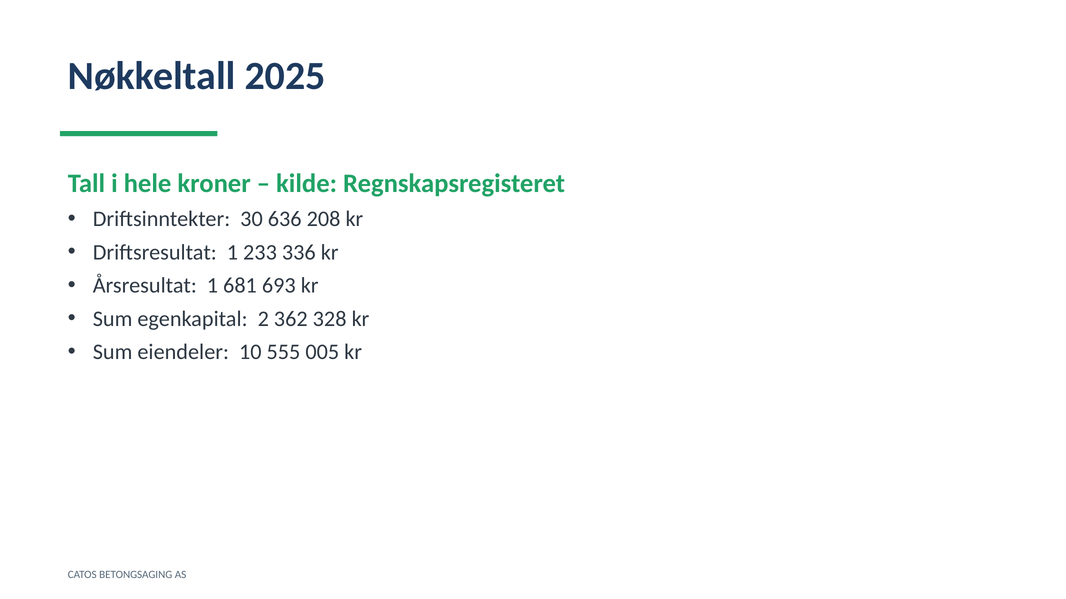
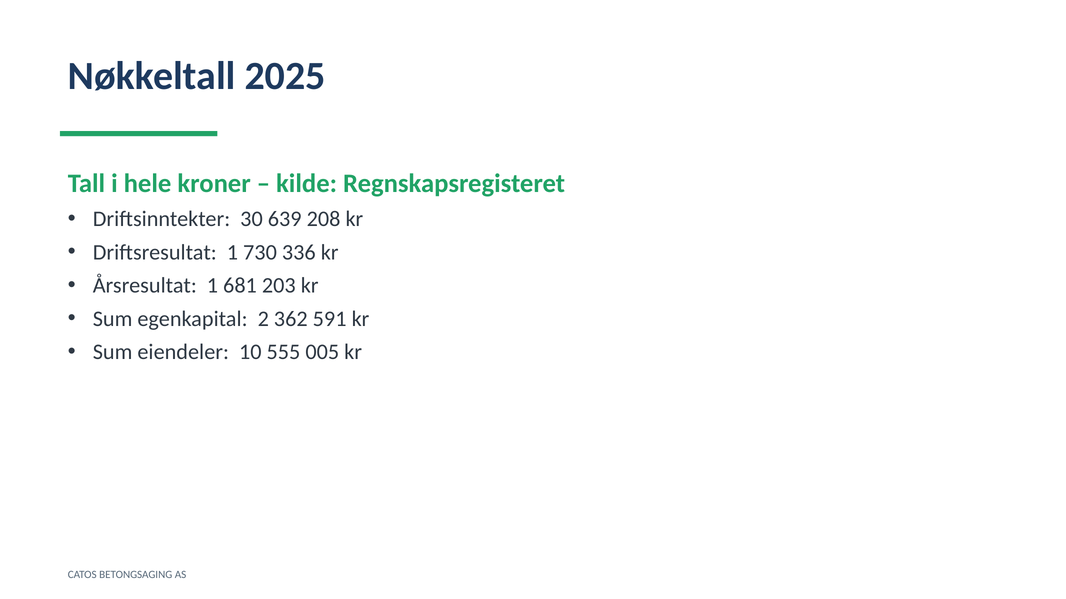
636: 636 -> 639 (285, 219)
233: 233 -> 730 (260, 253)
693: 693 -> 203 (279, 286)
328: 328 -> 591 (330, 319)
